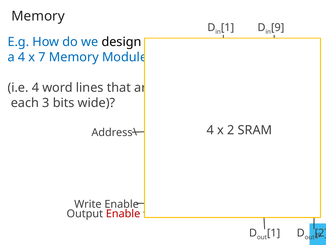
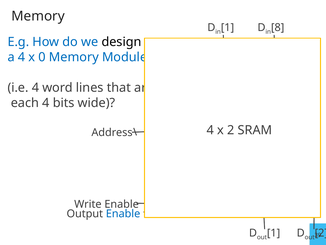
9: 9 -> 8 (278, 28)
x 7: 7 -> 0 (42, 57)
each 3: 3 -> 4 (46, 103)
Enable colour: red -> blue (123, 213)
